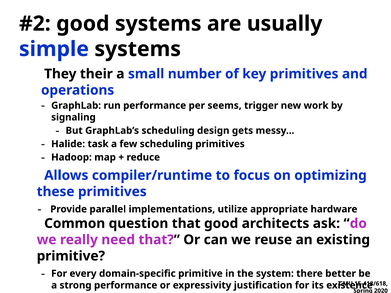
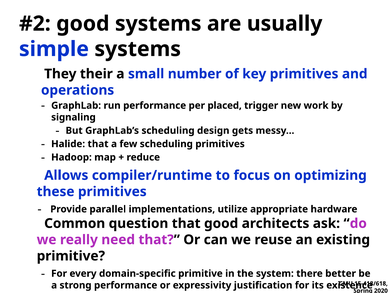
seems: seems -> placed (225, 106)
Halide task: task -> that (98, 144)
